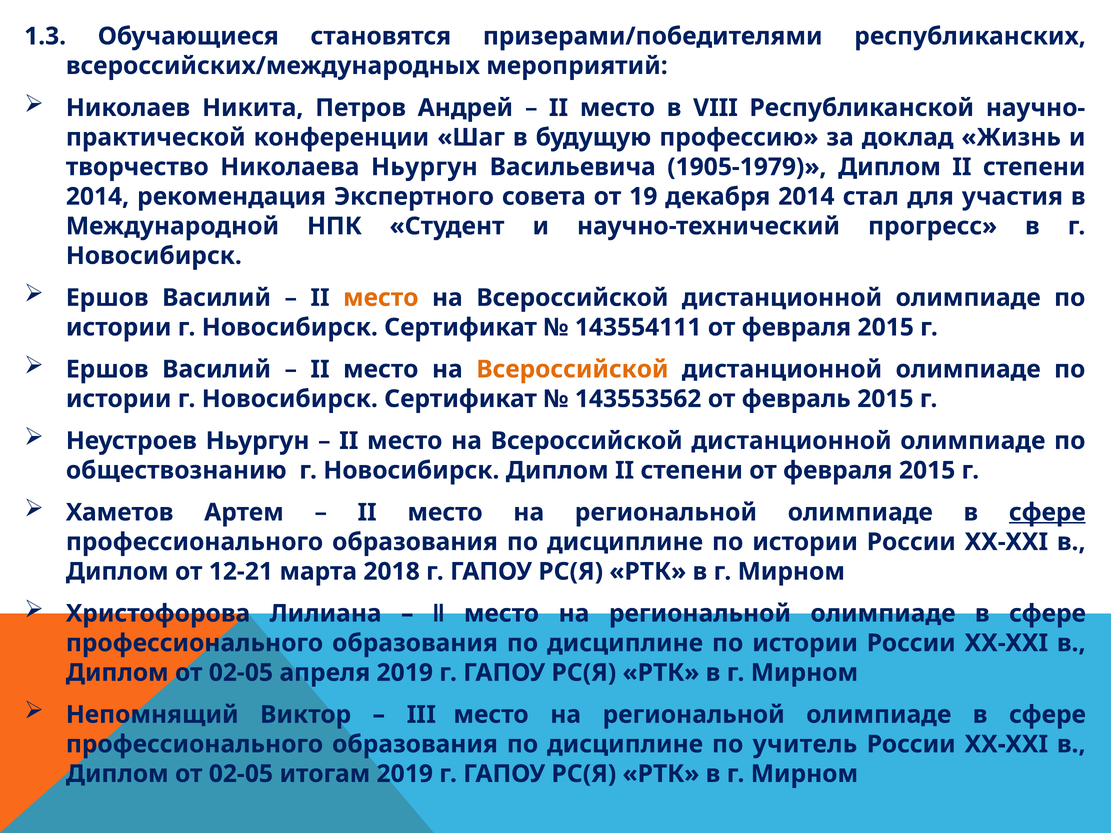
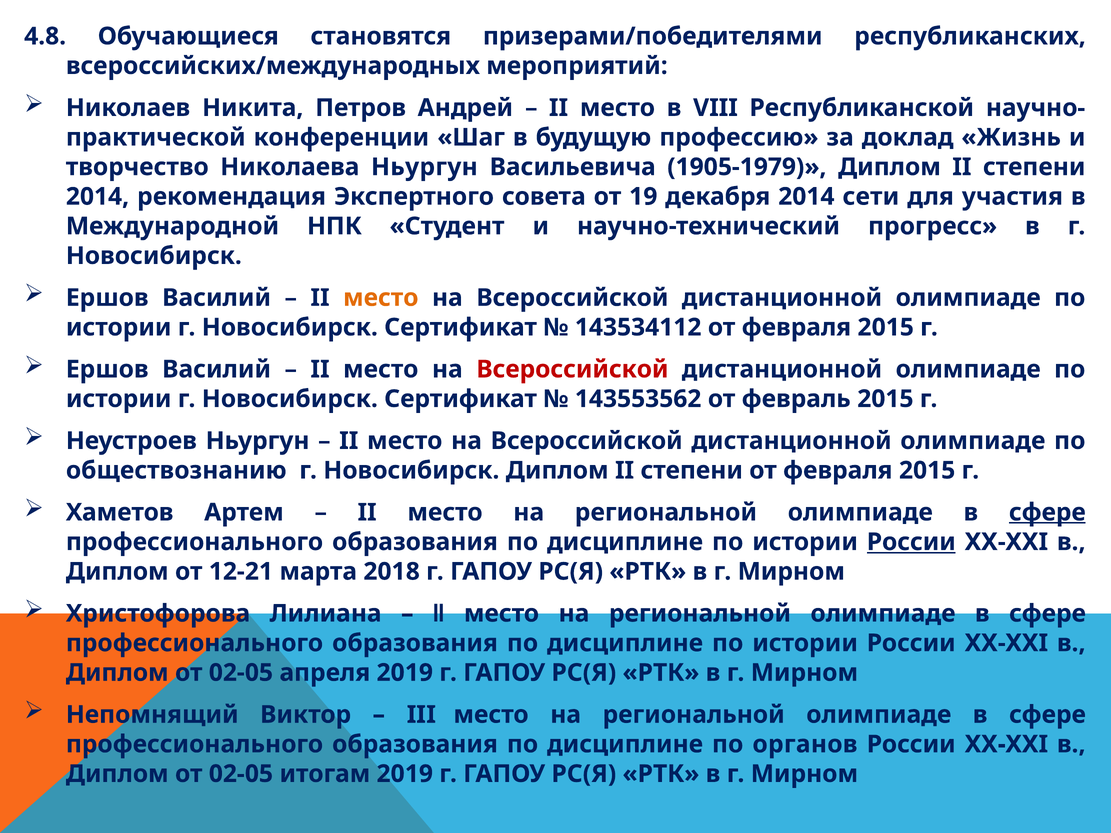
1.3: 1.3 -> 4.8 (45, 36)
стал: стал -> сети (871, 197)
143554111: 143554111 -> 143534112 (638, 327)
Всероссийской colour: orange -> red (572, 369)
России underline: none -> present (911, 542)
учитель: учитель -> органов (805, 744)
